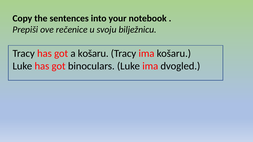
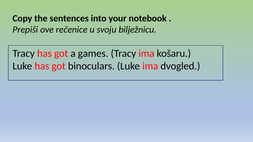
a košaru: košaru -> games (93, 53)
